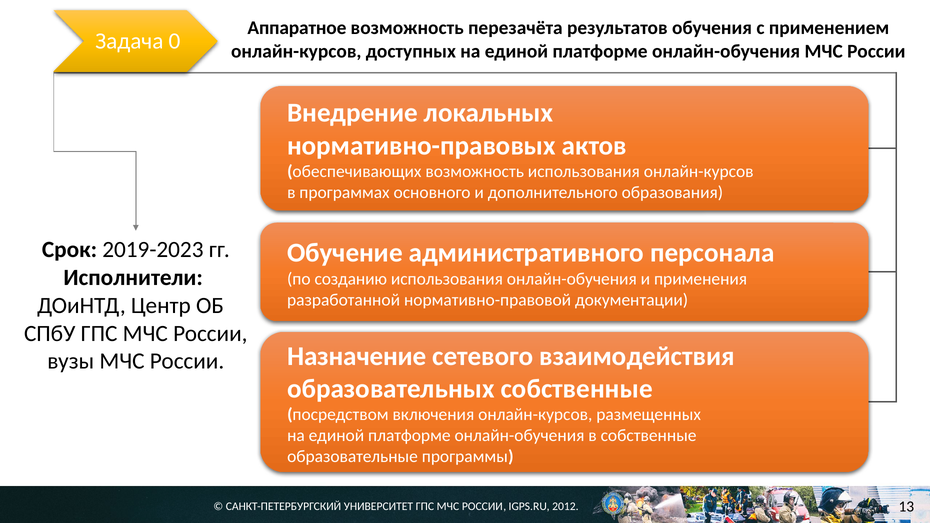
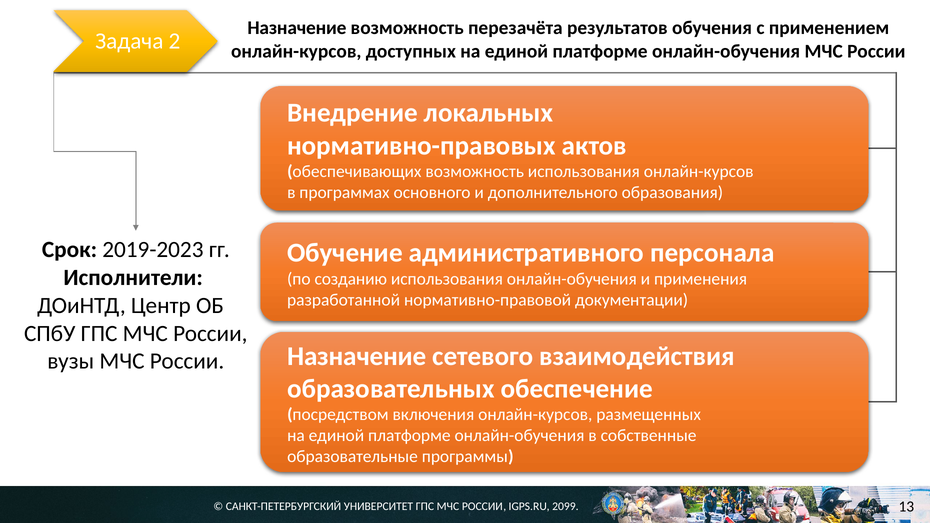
Аппаратное: Аппаратное -> Назначение (297, 28)
0: 0 -> 2 (174, 41)
образовательных собственные: собственные -> обеспечение (577, 389)
2012: 2012 -> 2099 (565, 507)
